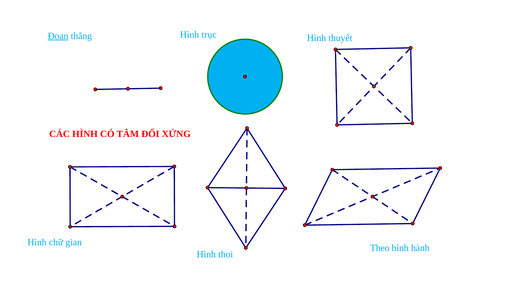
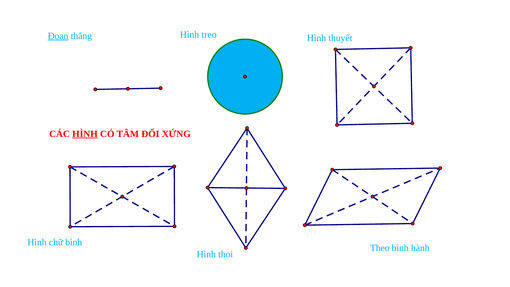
trục: trục -> treo (209, 35)
HÌNH underline: none -> present (85, 134)
chữ gian: gian -> bình (74, 242)
